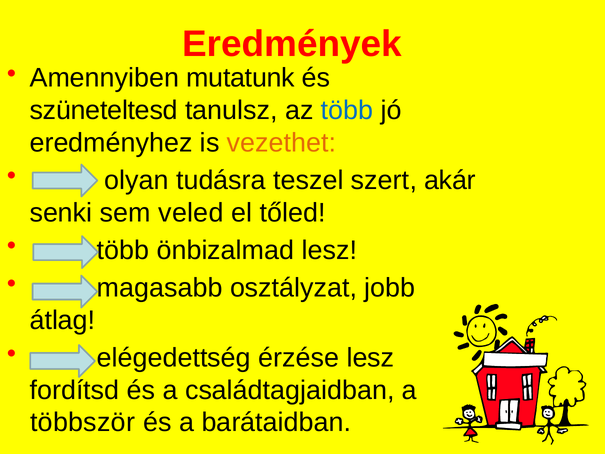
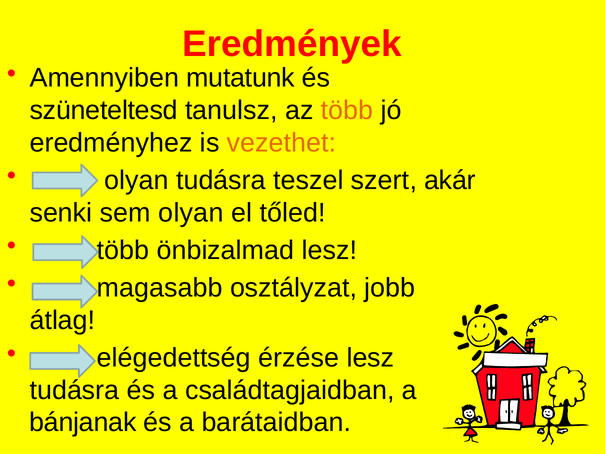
több colour: blue -> orange (347, 110)
sem veled: veled -> olyan (191, 213)
fordítsd: fordítsd -> tudásra (74, 390)
többször: többször -> bánjanak (83, 422)
